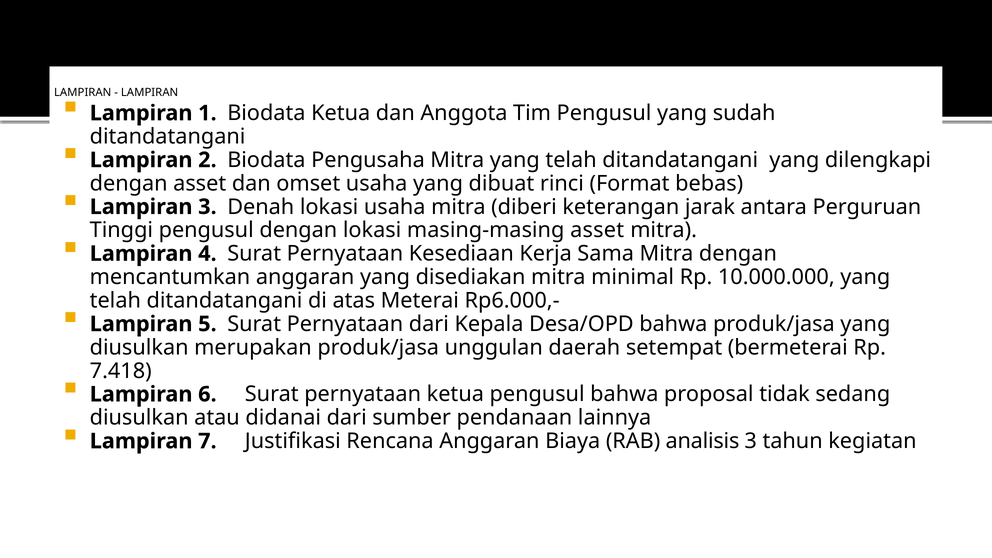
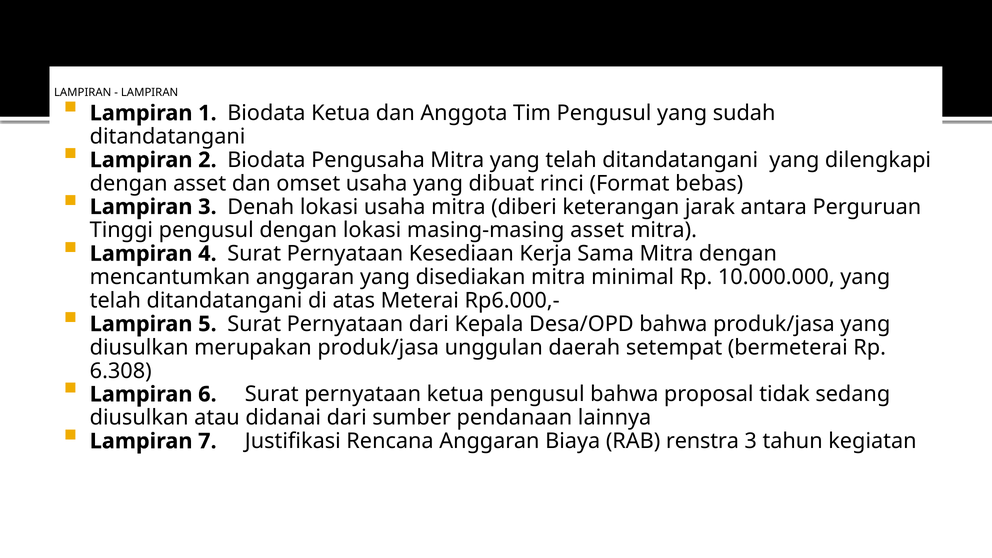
7.418: 7.418 -> 6.308 (121, 371)
analisis: analisis -> renstra (702, 441)
